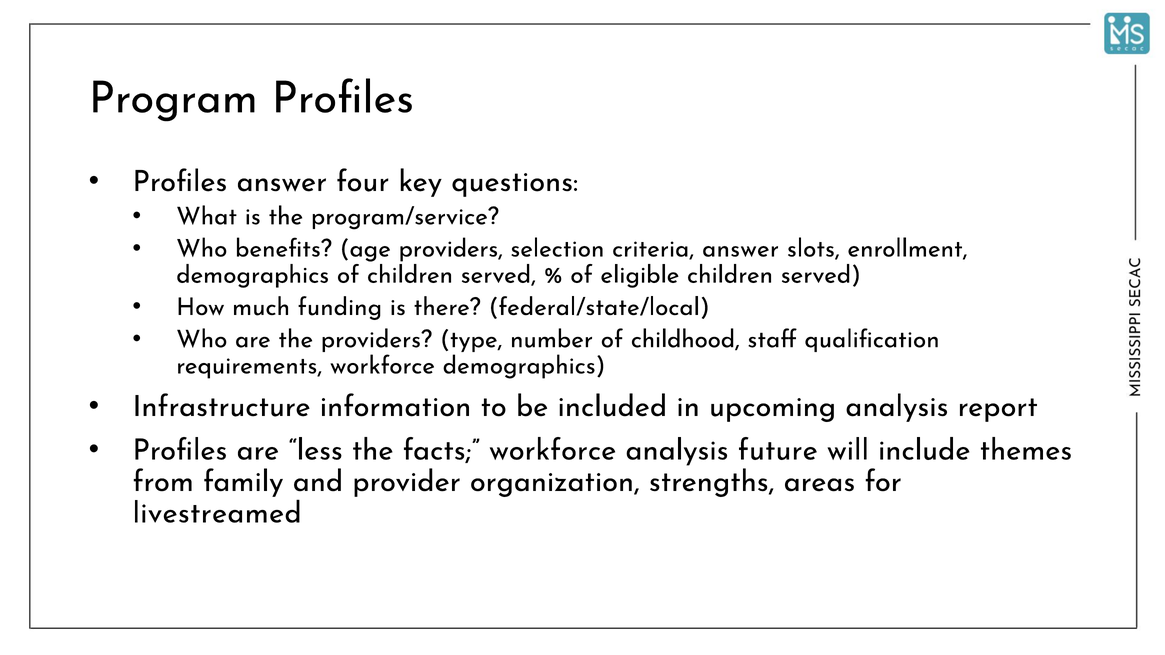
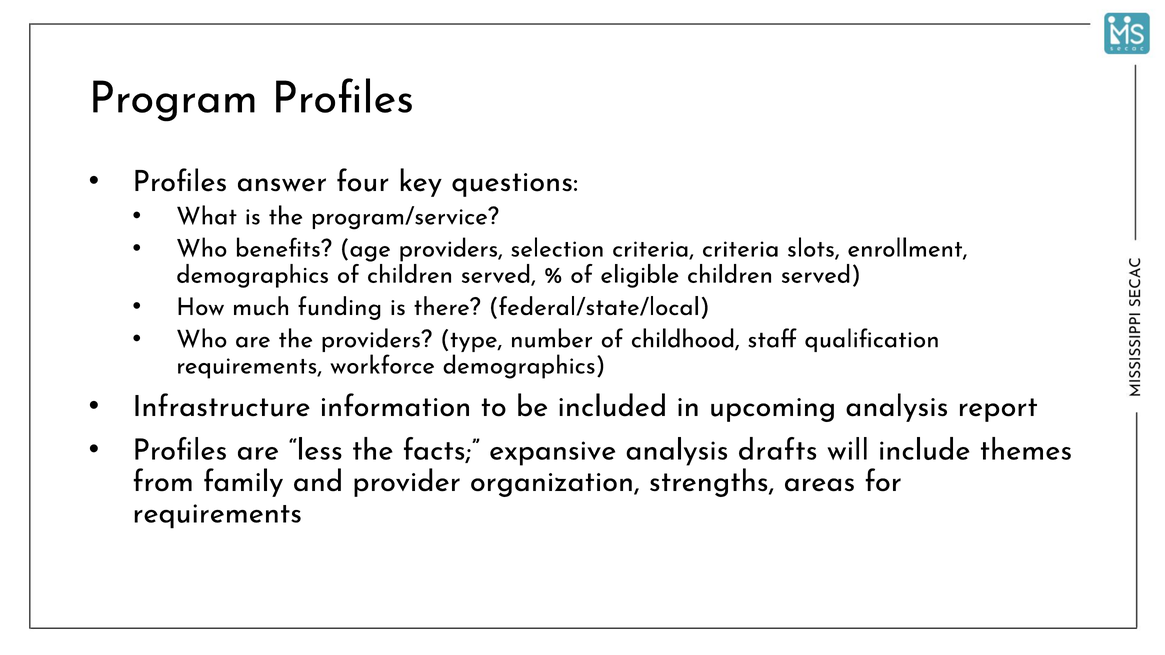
criteria answer: answer -> criteria (741, 249)
facts workforce: workforce -> expansive (553, 450)
future: future -> drafts (778, 450)
livestreamed: livestreamed -> requirements (217, 513)
